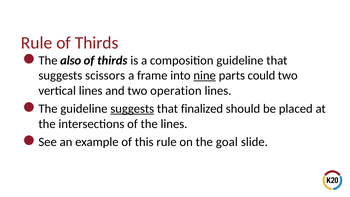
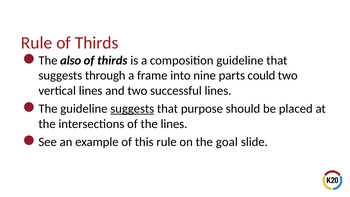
scissors: scissors -> through (105, 75)
nine underline: present -> none (205, 75)
operation: operation -> successful (176, 91)
finalized: finalized -> purpose (202, 109)
